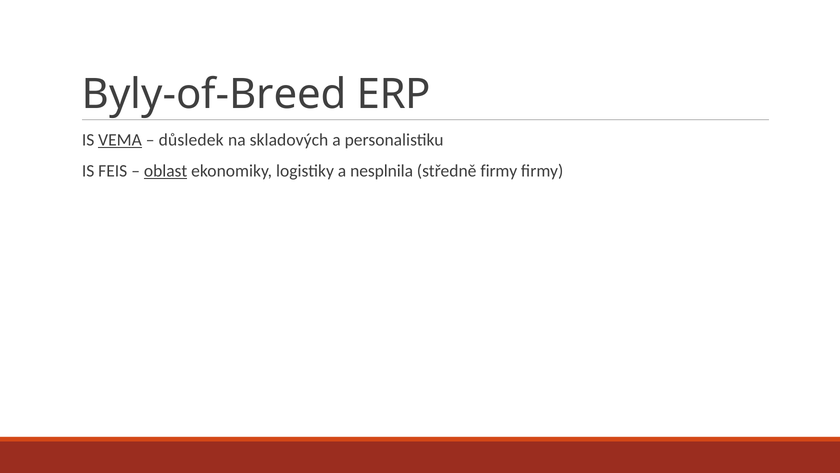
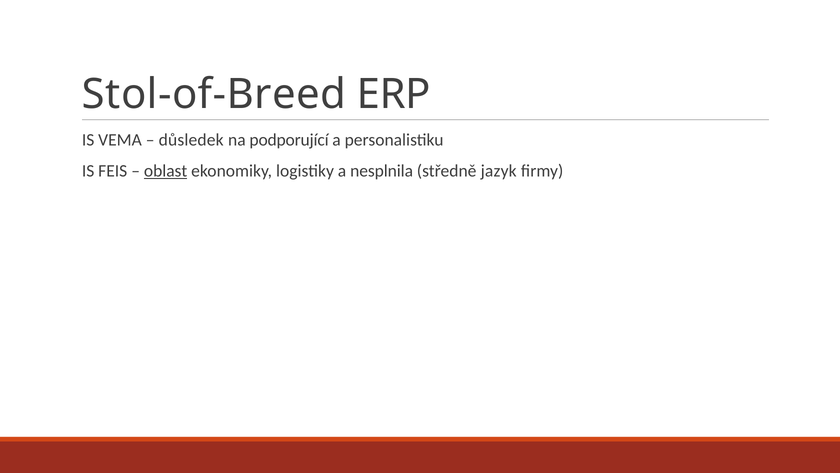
Byly-of-Breed: Byly-of-Breed -> Stol-of-Breed (214, 94)
VEMA underline: present -> none (120, 140)
skladových: skladových -> podporující (289, 140)
středně firmy: firmy -> jazyk (499, 171)
